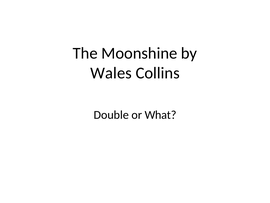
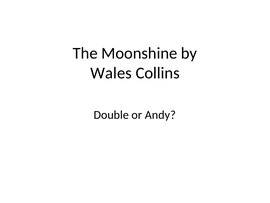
What: What -> Andy (160, 115)
